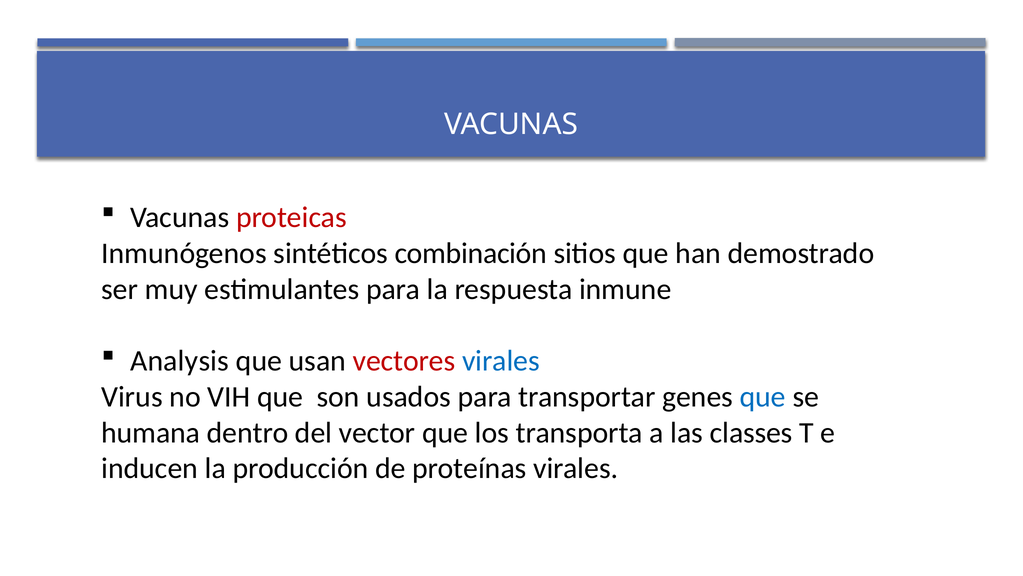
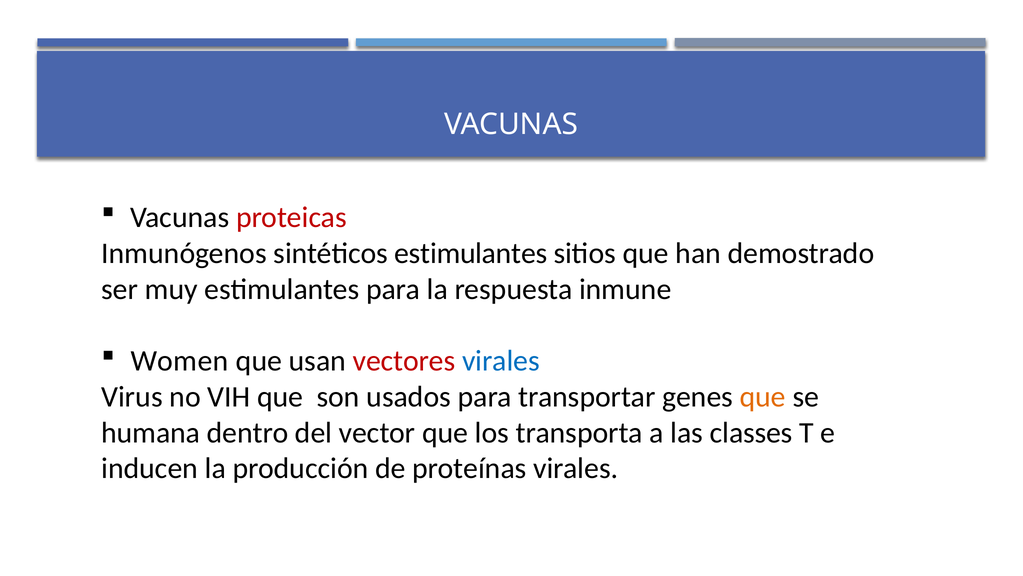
sintéticos combinación: combinación -> estimulantes (471, 253)
Analysis: Analysis -> Women (180, 361)
que colour: blue -> orange (763, 397)
